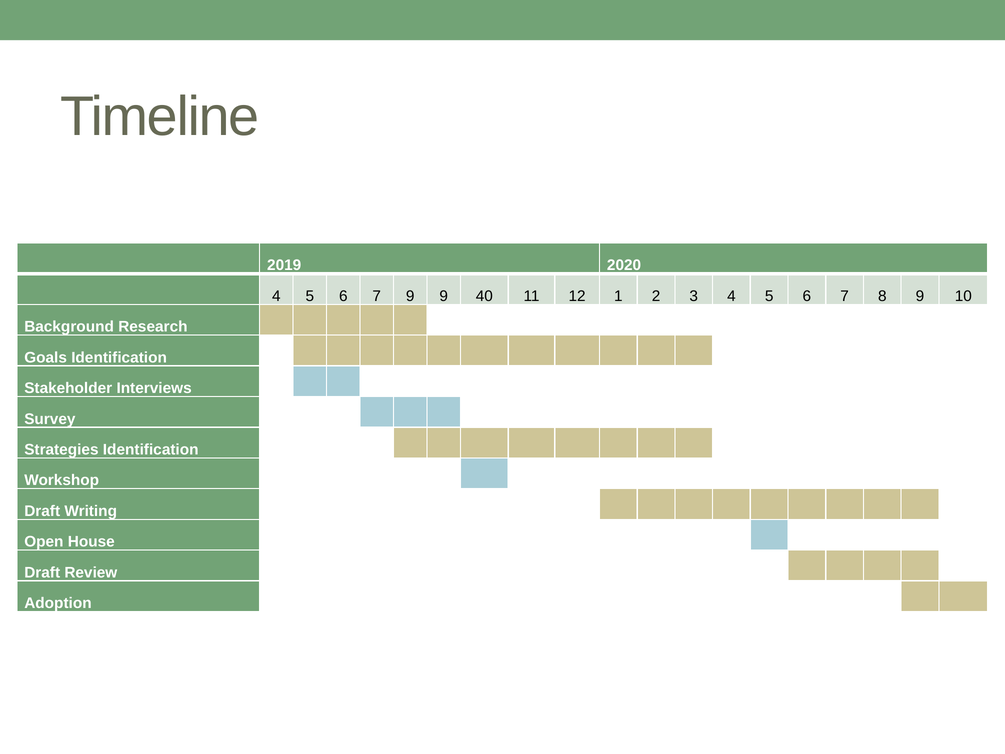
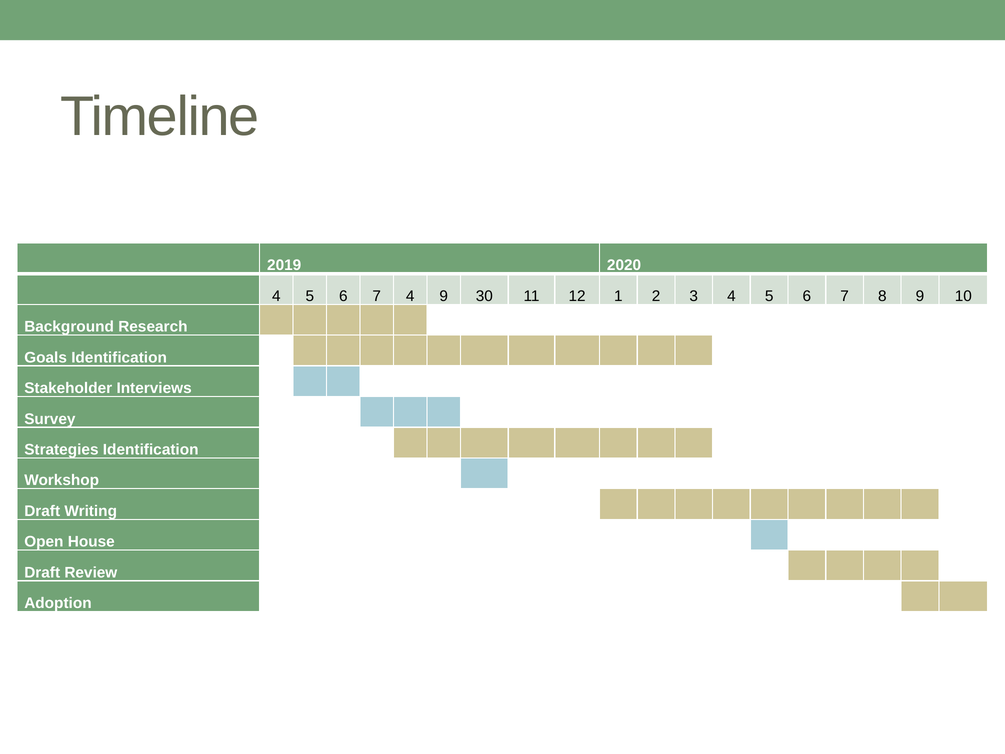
7 9: 9 -> 4 (410, 296)
40: 40 -> 30 (484, 296)
